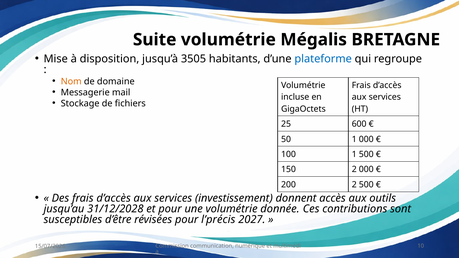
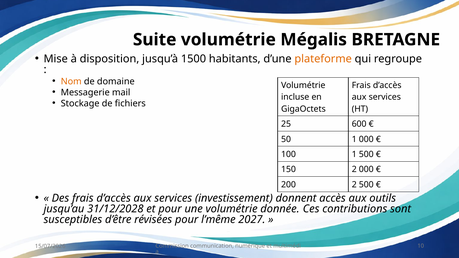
3505: 3505 -> 1500 (193, 59)
plateforme colour: blue -> orange (323, 59)
l’précis: l’précis -> l’même (218, 220)
